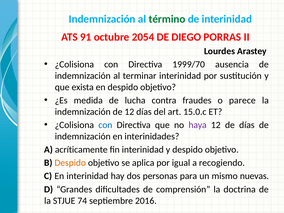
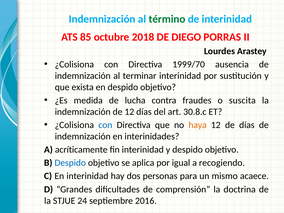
91: 91 -> 85 (86, 37)
2054: 2054 -> 2018 (143, 37)
parece: parece -> suscita (242, 100)
15.0.c: 15.0.c -> 30.8.c (195, 112)
haya colour: purple -> orange (198, 125)
Despido colour: orange -> blue (70, 163)
nuevas: nuevas -> acaece (254, 176)
74: 74 -> 24 (82, 201)
